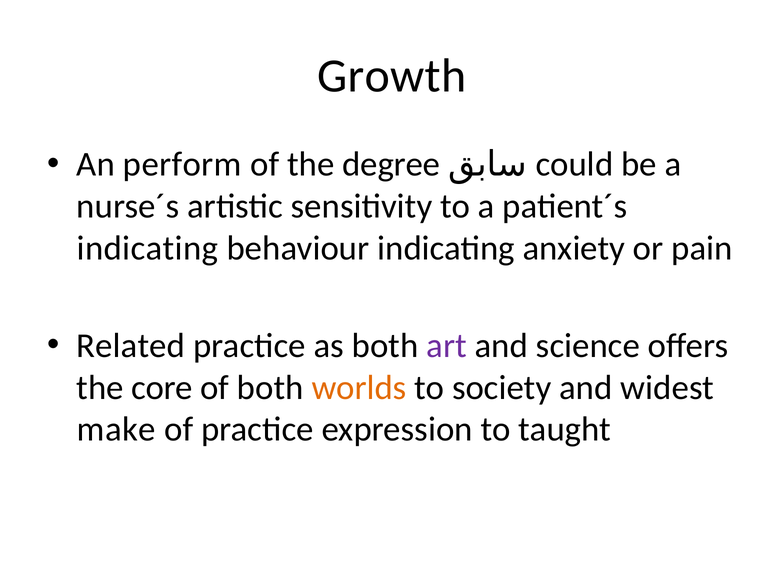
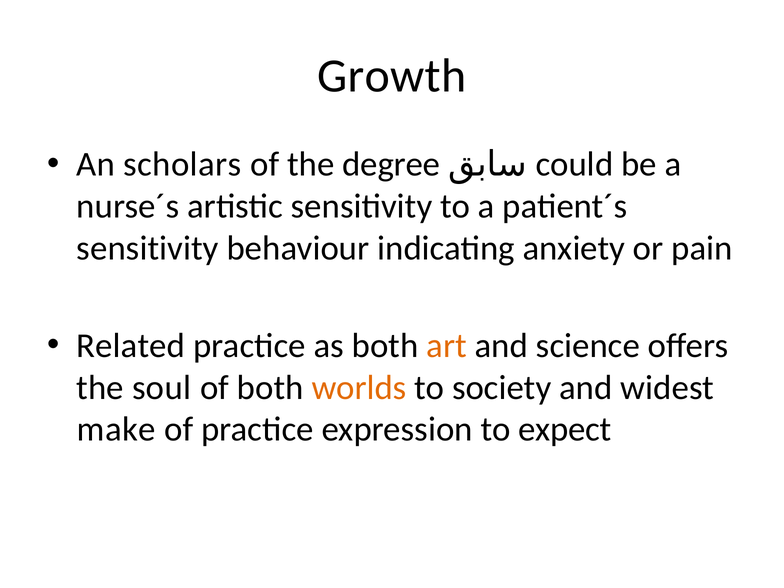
perform: perform -> scholars (182, 164)
indicating: indicating -> sensitivity (148, 248)
art colour: purple -> orange (447, 346)
core: core -> soul (162, 388)
taught: taught -> expect (565, 429)
